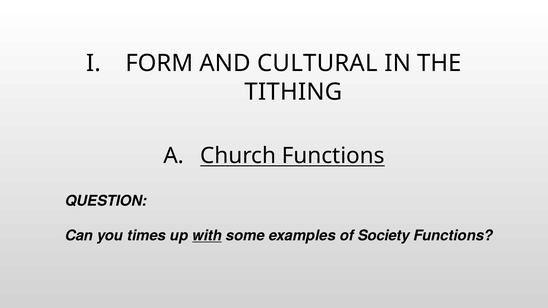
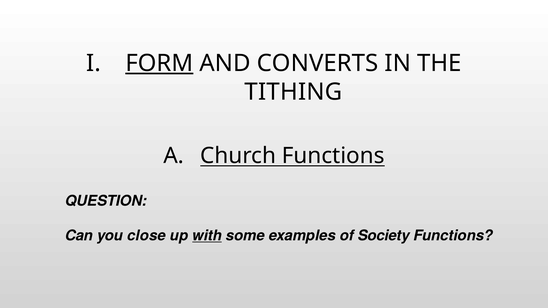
FORM underline: none -> present (159, 63)
CULTURAL: CULTURAL -> CONVERTS (318, 63)
times: times -> close (146, 236)
